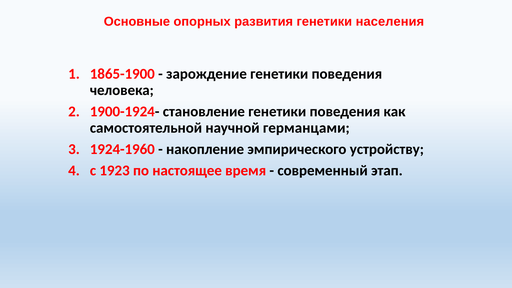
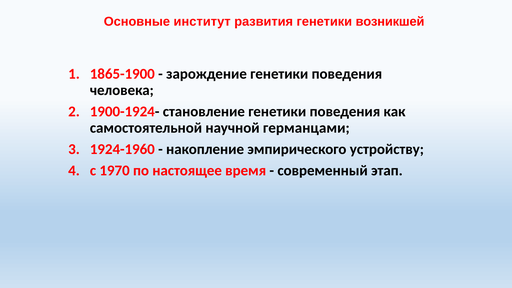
опорных: опорных -> институт (202, 22)
населения: населения -> возникшей (390, 22)
1923: 1923 -> 1970 (115, 171)
